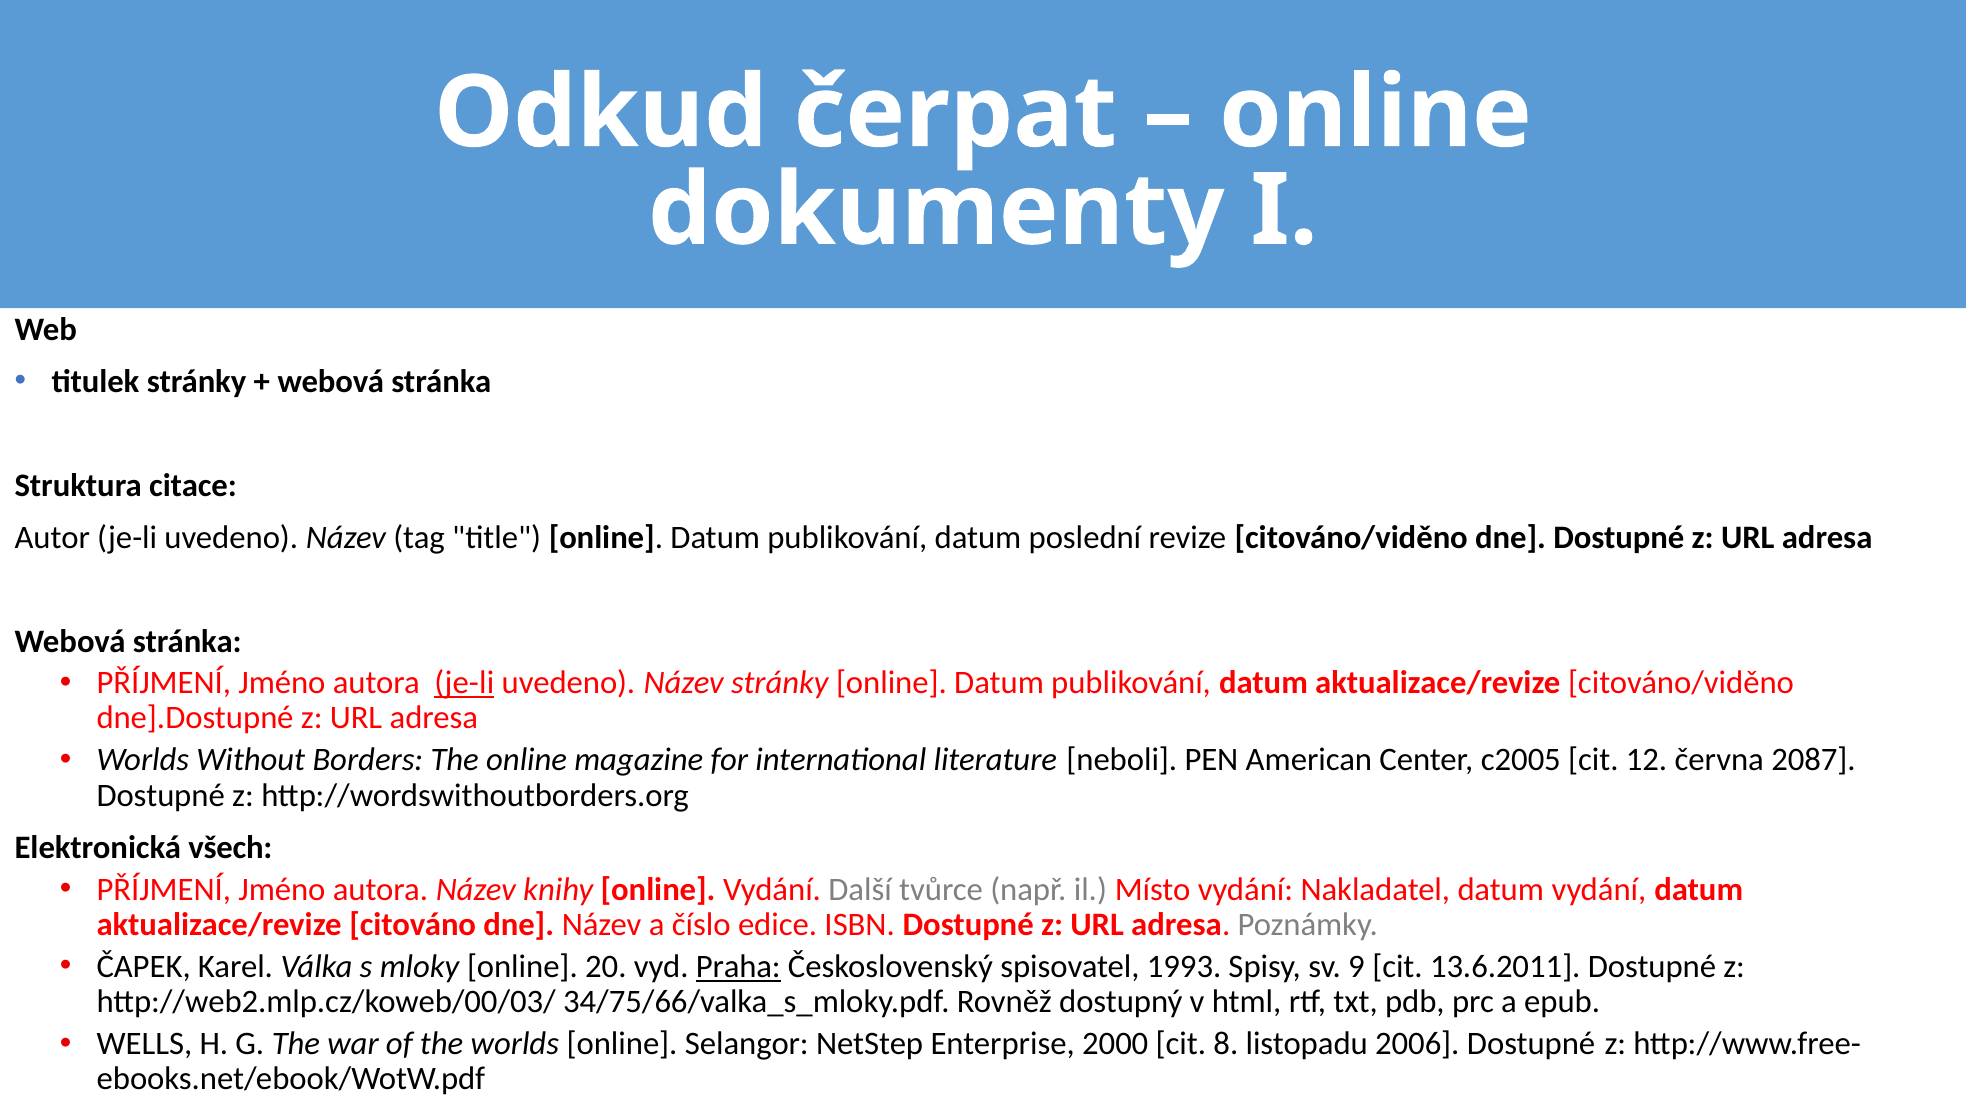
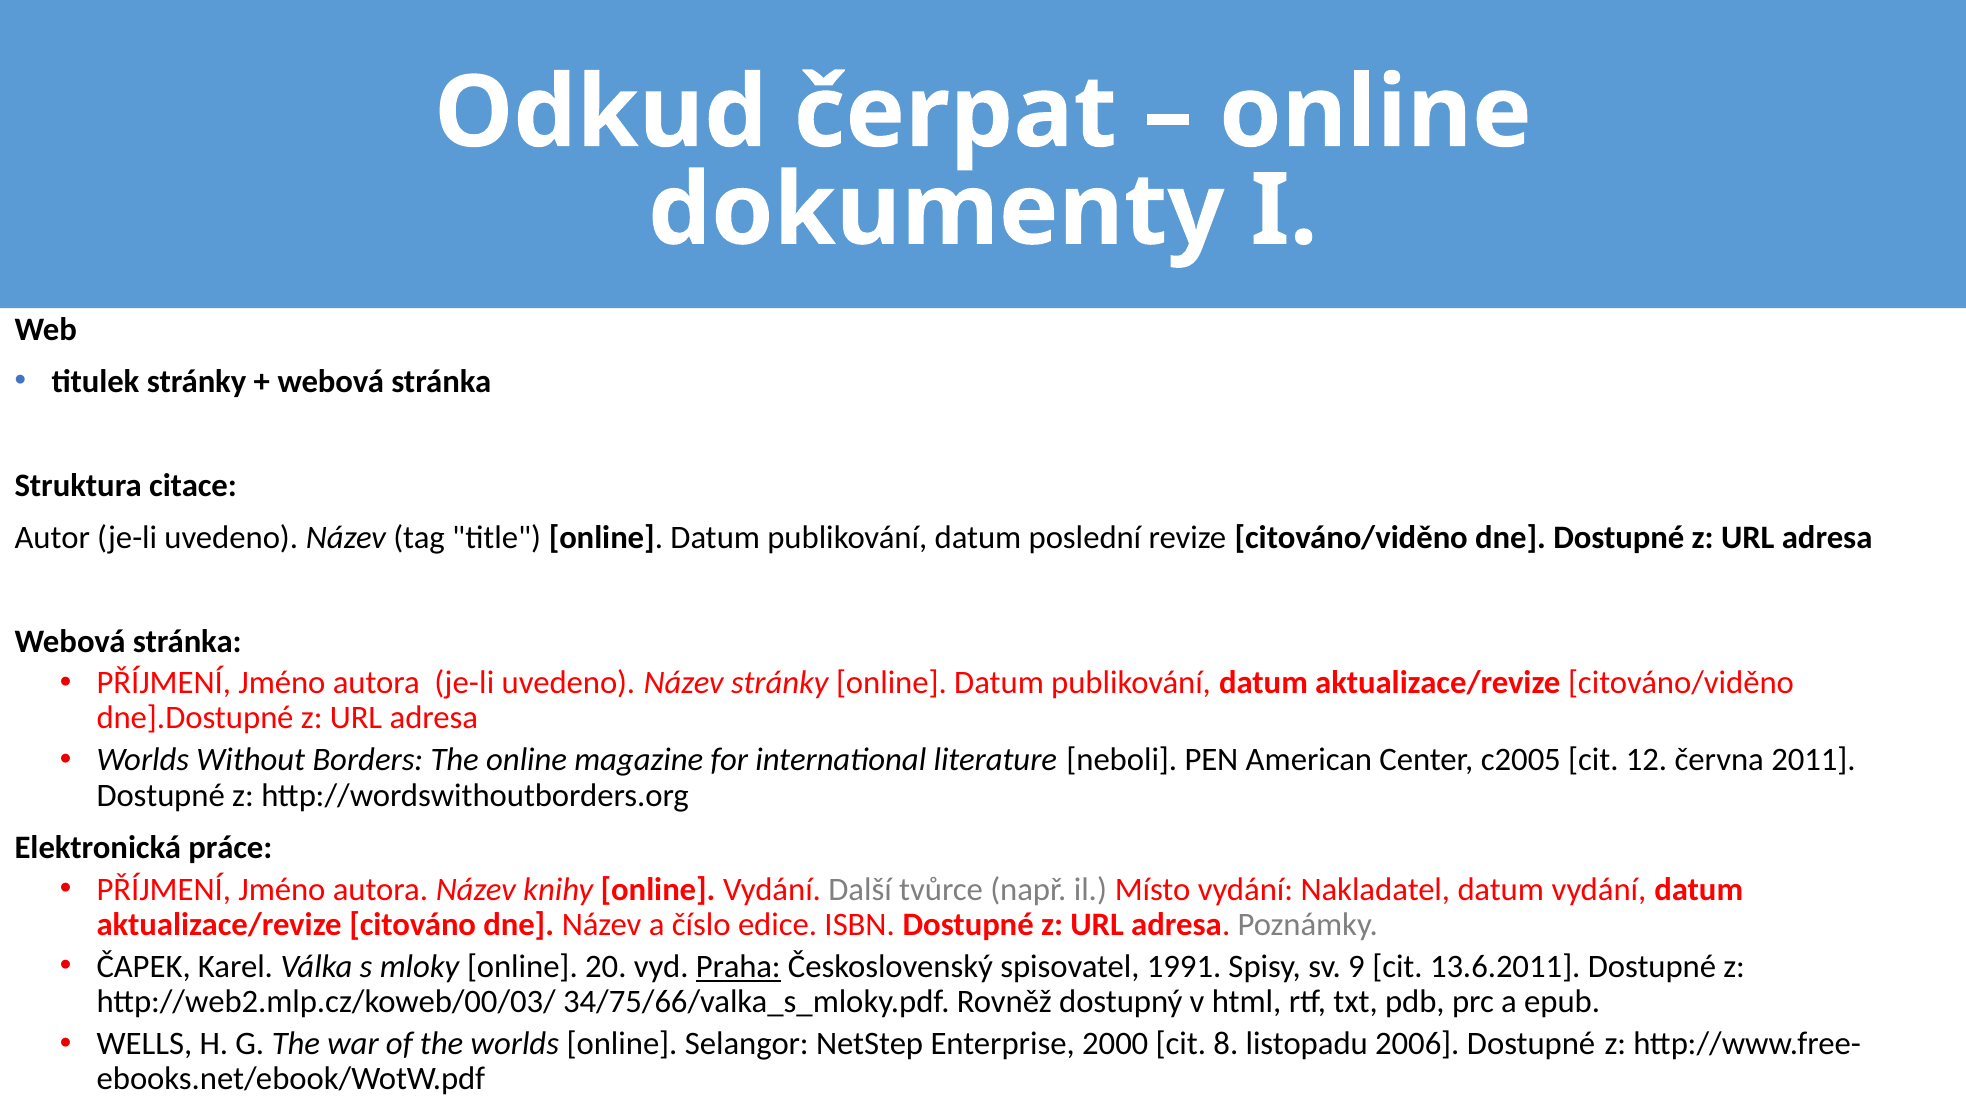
je-li underline: present -> none (464, 683)
2087: 2087 -> 2011 (1813, 760)
všech: všech -> práce (230, 848)
1993: 1993 -> 1991 (1184, 966)
